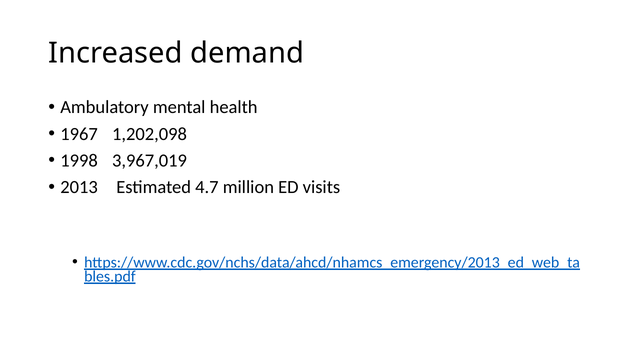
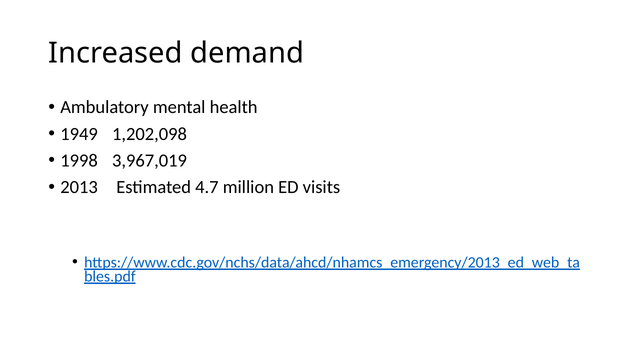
1967: 1967 -> 1949 (79, 134)
